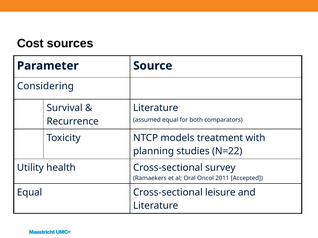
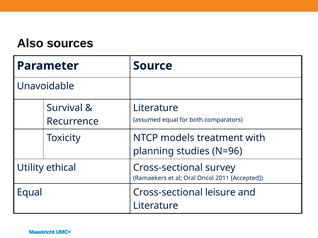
Cost: Cost -> Also (30, 44)
Considering: Considering -> Unavoidable (46, 86)
N=22: N=22 -> N=96 (227, 151)
health: health -> ethical (61, 168)
